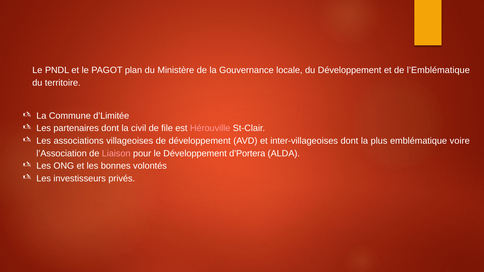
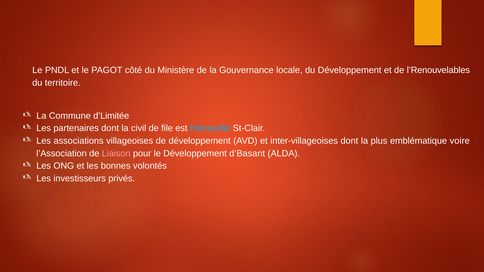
plan: plan -> côté (134, 70)
l’Emblématique: l’Emblématique -> l’Renouvelables (438, 70)
Hérouville colour: pink -> light blue (210, 128)
d’Portera: d’Portera -> d’Basant (247, 153)
